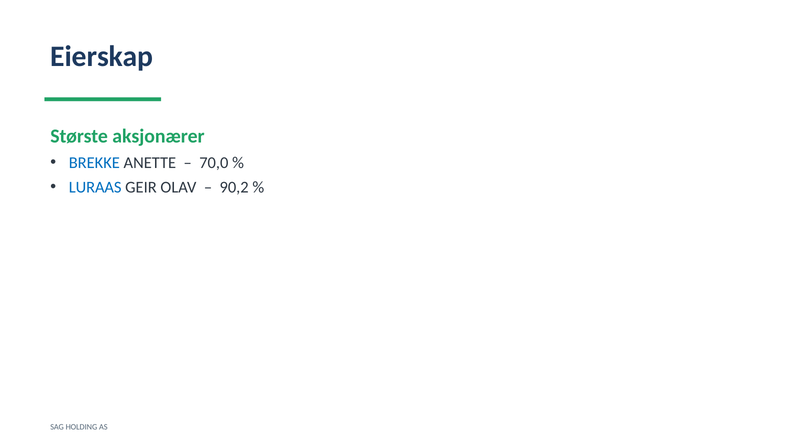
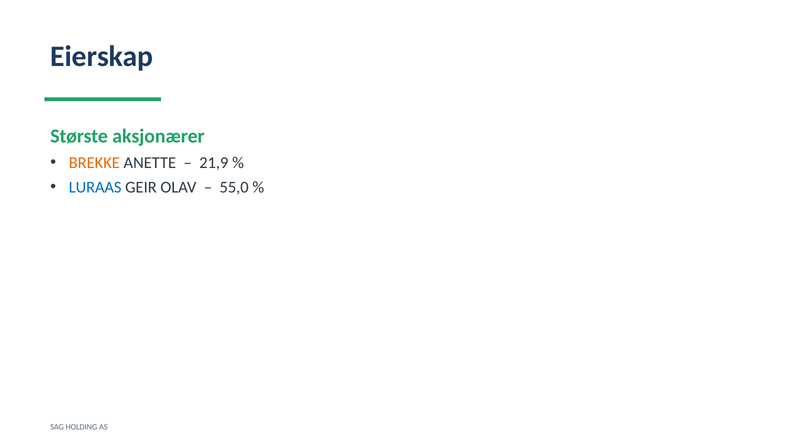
BREKKE colour: blue -> orange (94, 162)
70,0: 70,0 -> 21,9 (214, 162)
90,2: 90,2 -> 55,0 (234, 187)
